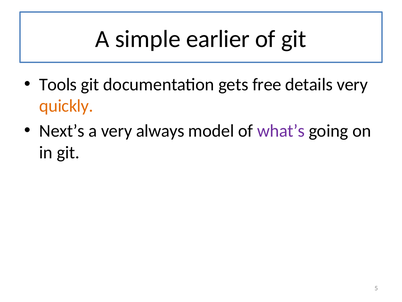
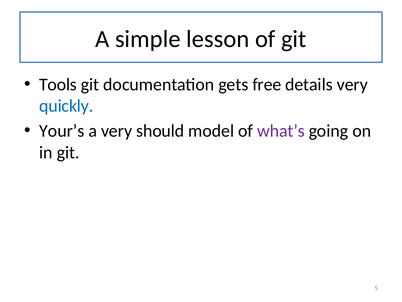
earlier: earlier -> lesson (218, 39)
quickly colour: orange -> blue (66, 106)
Next’s: Next’s -> Your’s (62, 131)
always: always -> should (160, 131)
